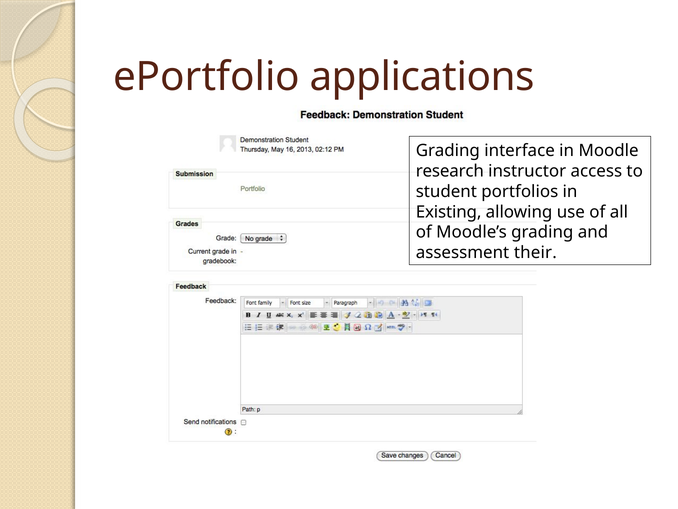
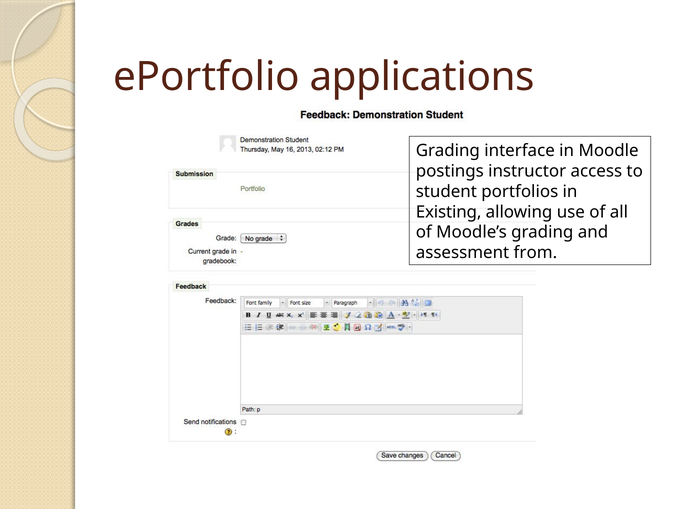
research: research -> postings (450, 171)
their: their -> from (535, 252)
